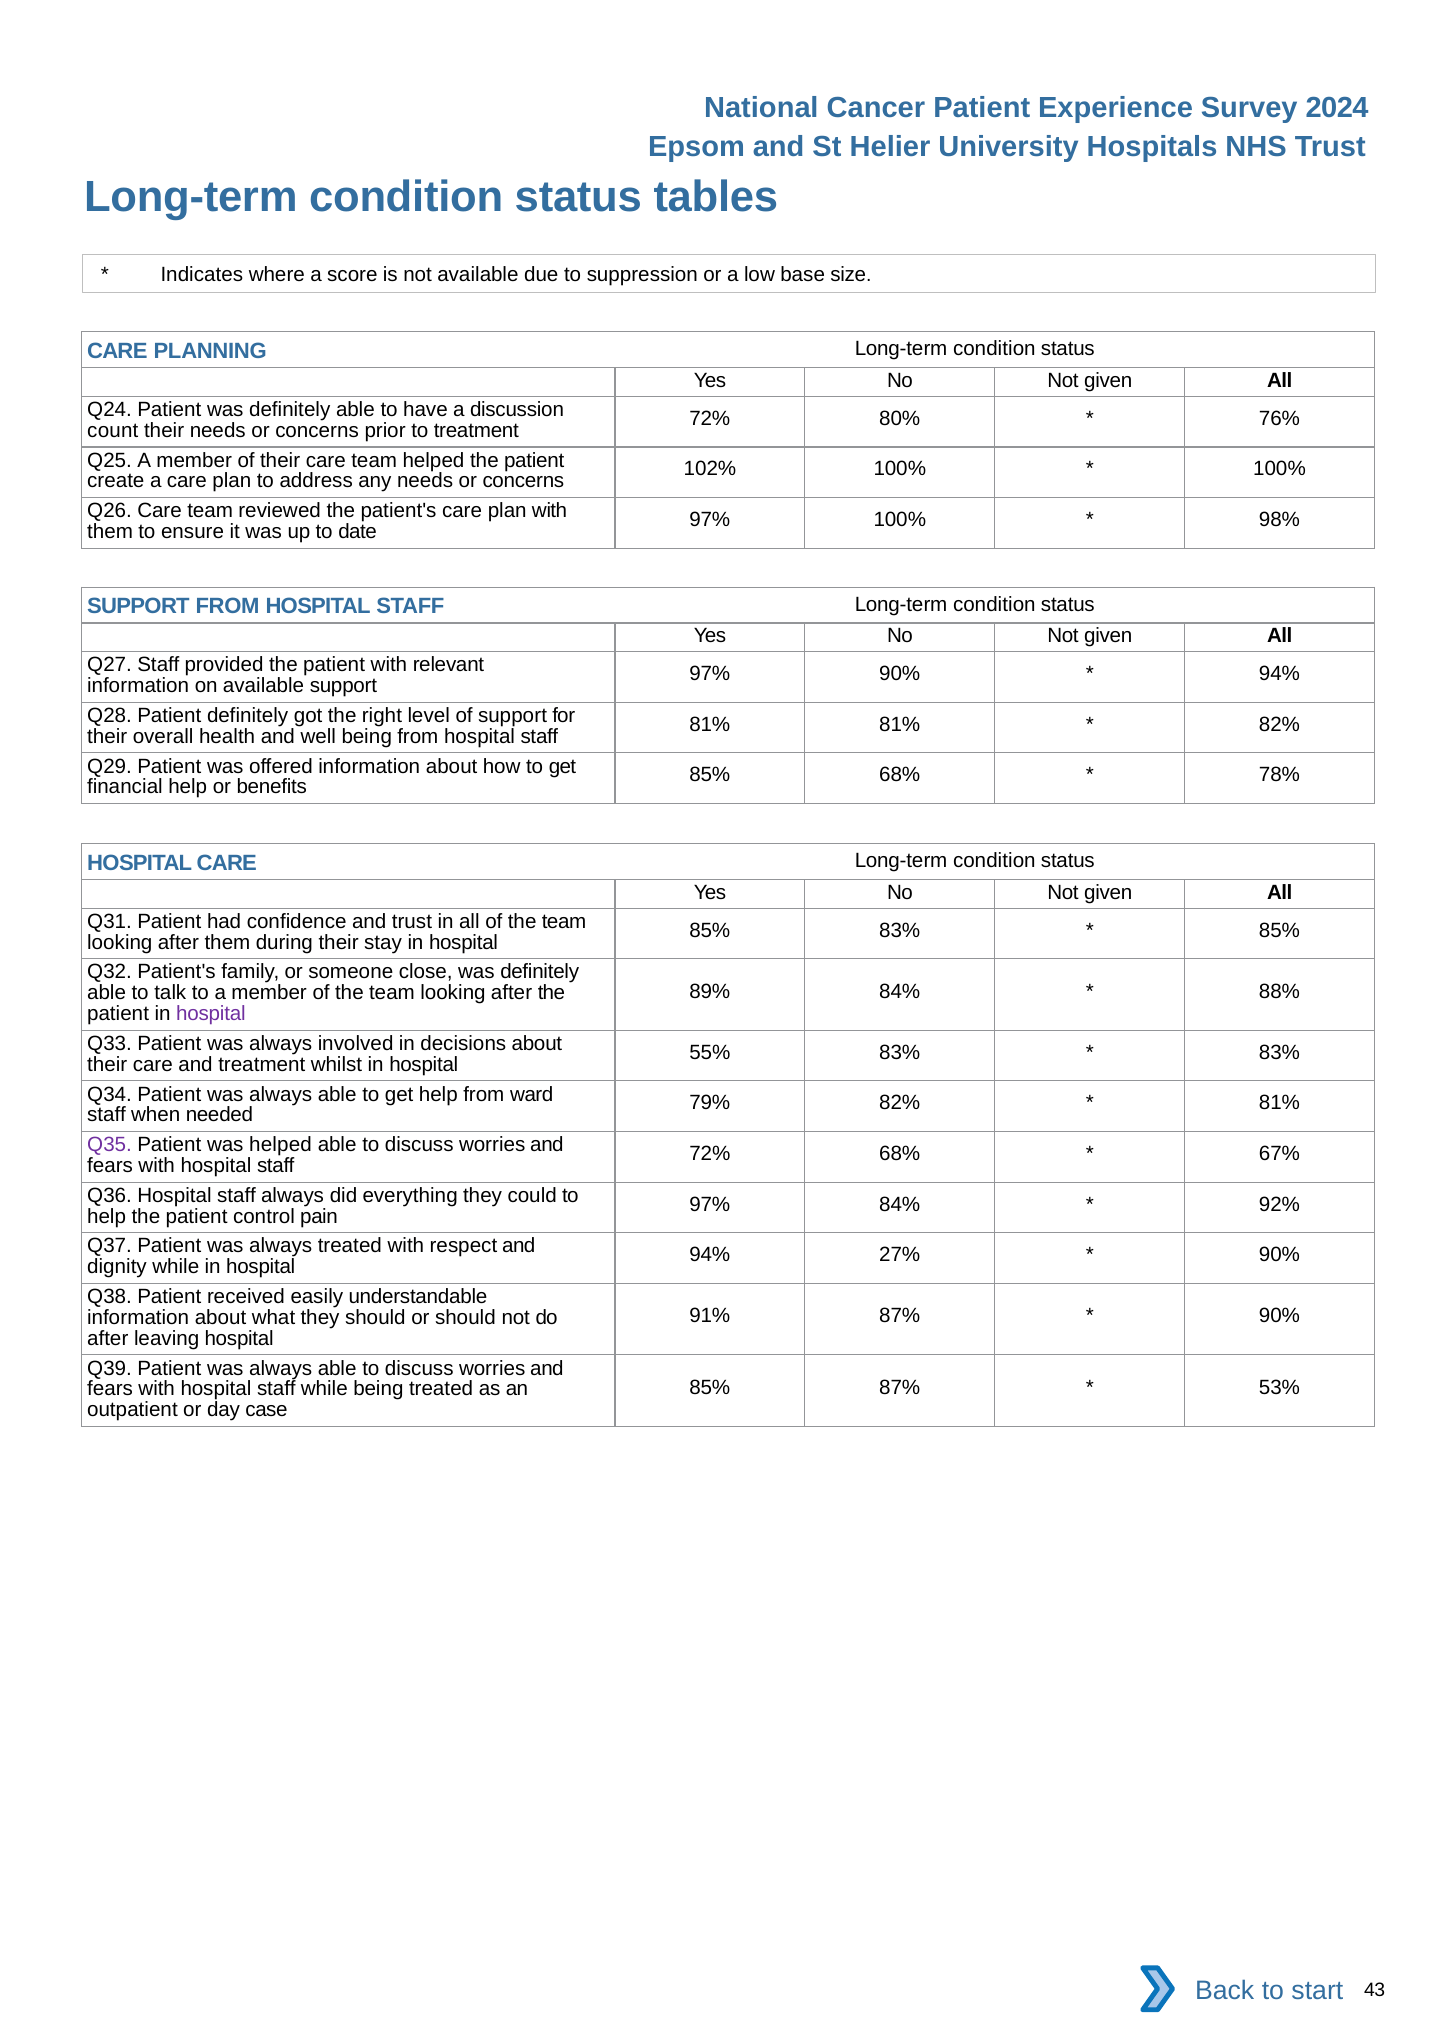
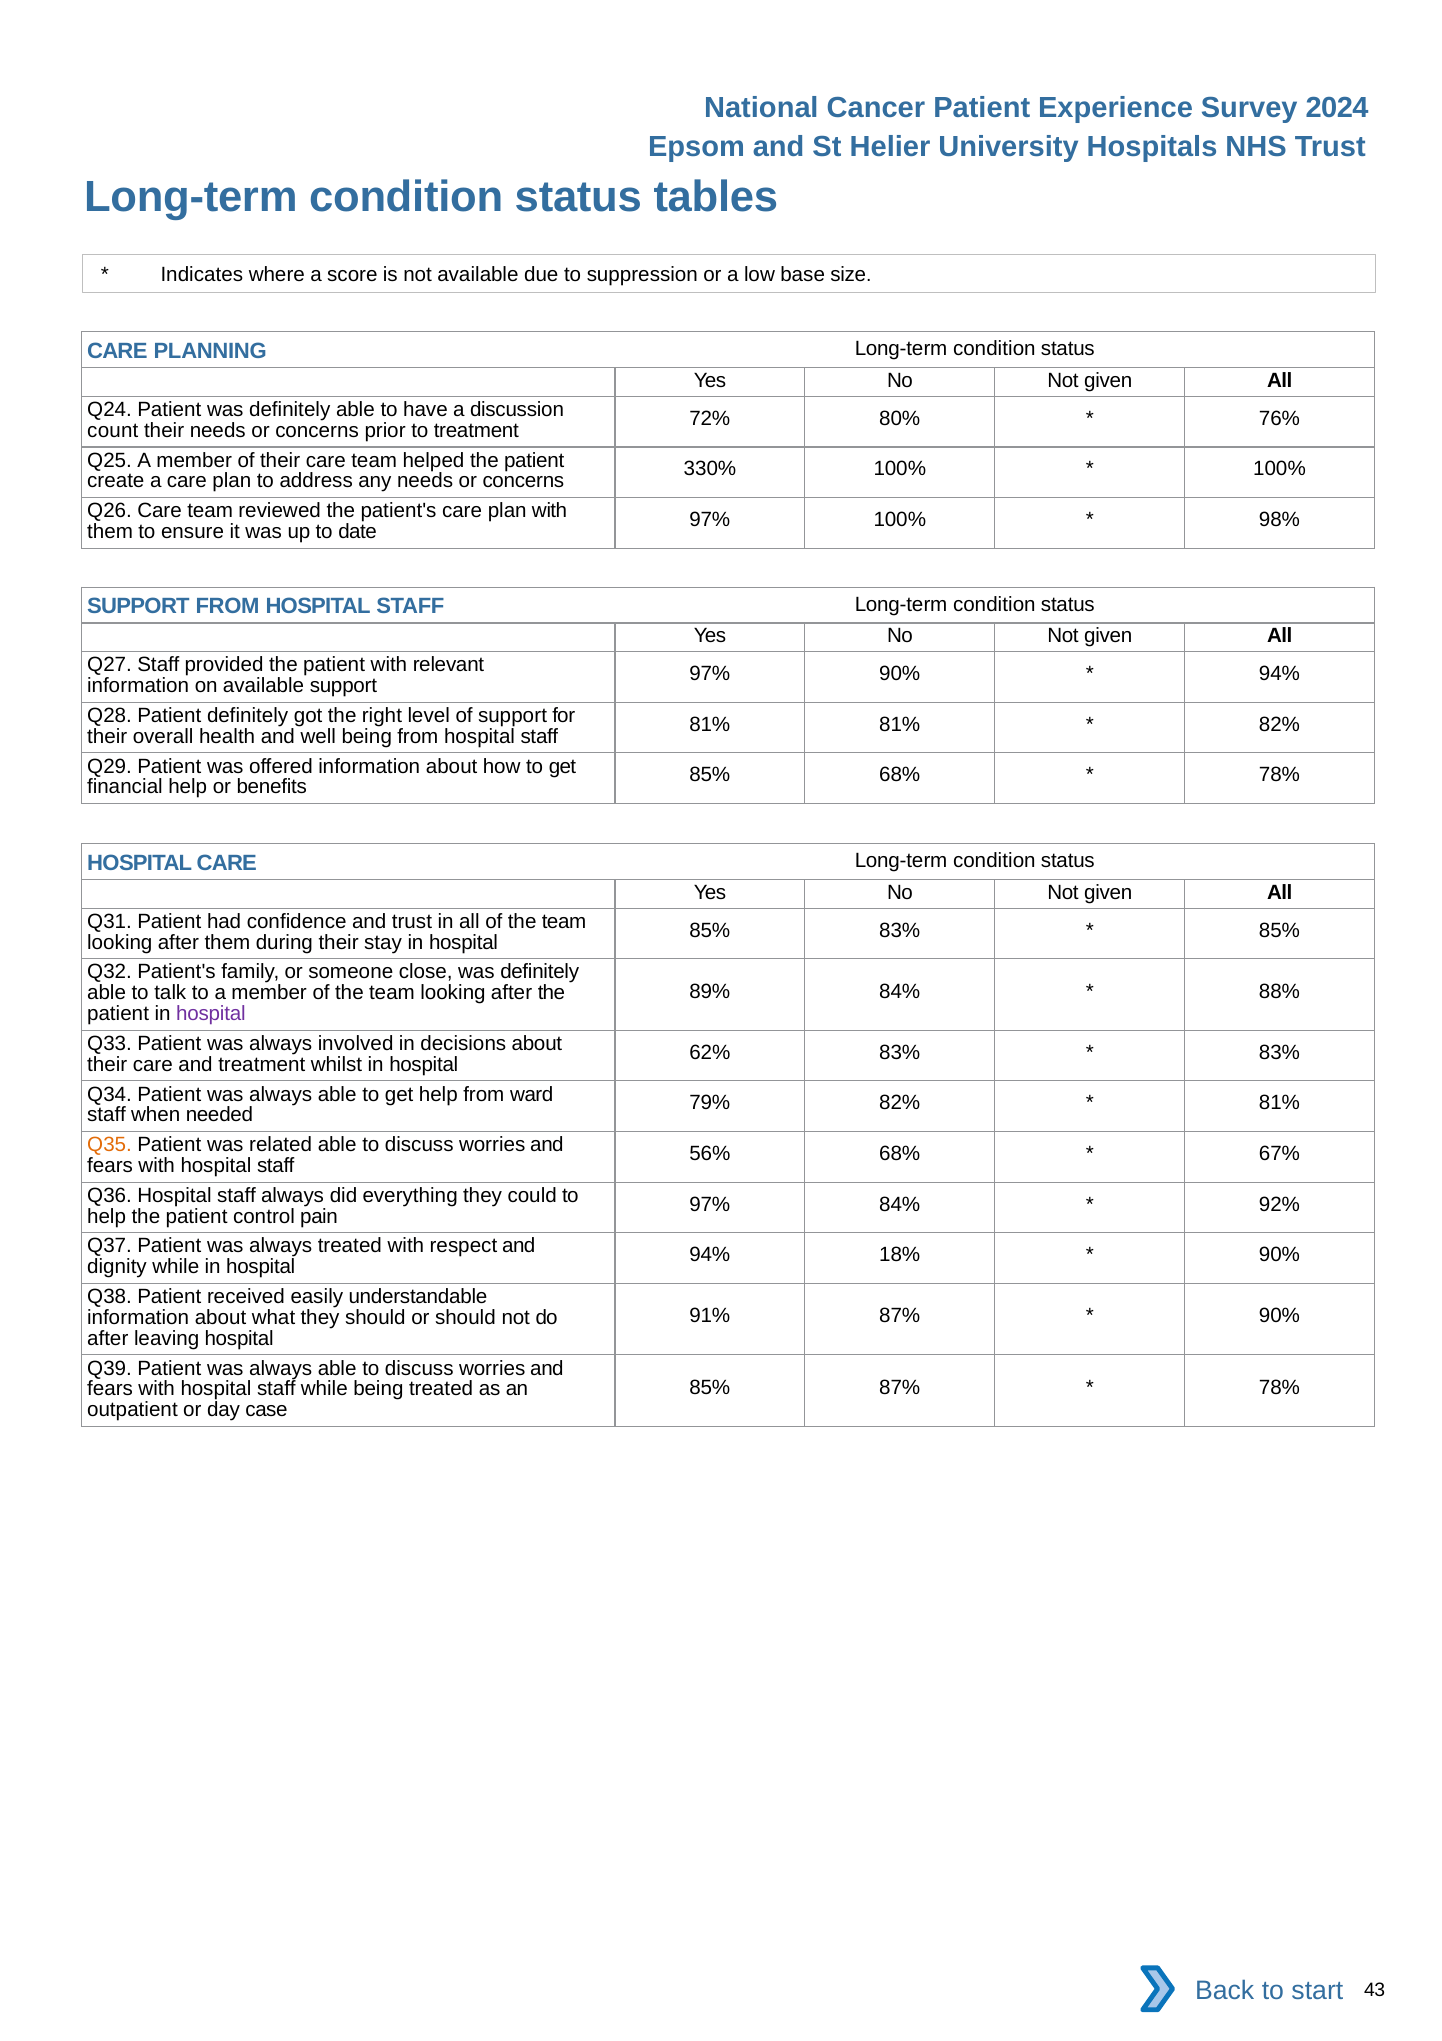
102%: 102% -> 330% (710, 469)
55%: 55% -> 62% (710, 1052)
Q35 colour: purple -> orange (110, 1145)
was helped: helped -> related (281, 1145)
72%: 72% -> 56% (710, 1153)
27%: 27% -> 18% (900, 1255)
53%: 53% -> 78% (1279, 1387)
